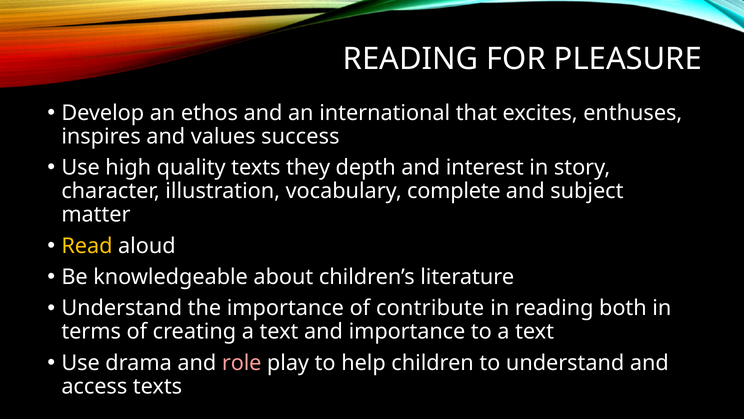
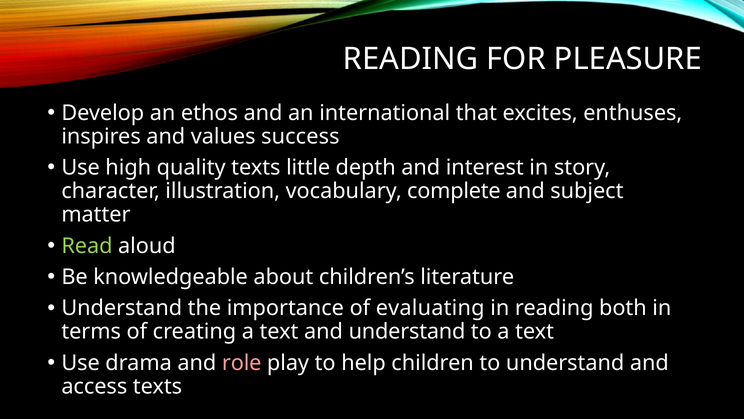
they: they -> little (308, 167)
Read colour: yellow -> light green (87, 246)
contribute: contribute -> evaluating (430, 308)
and importance: importance -> understand (407, 331)
